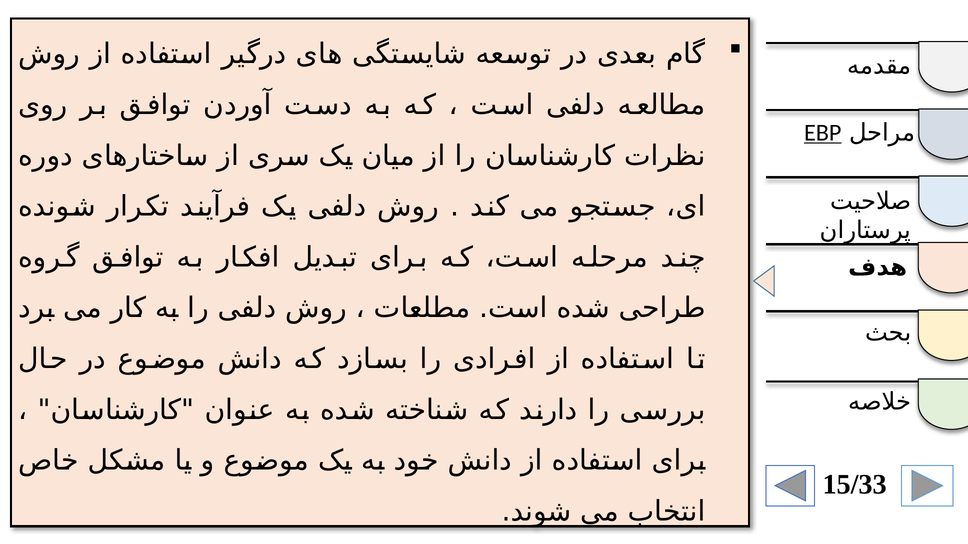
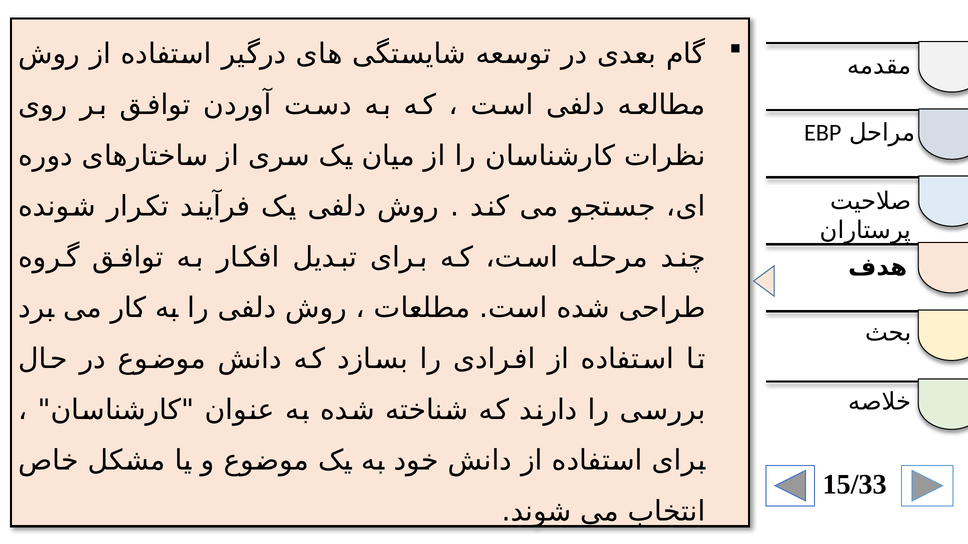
EBP underline: present -> none (823, 133)
